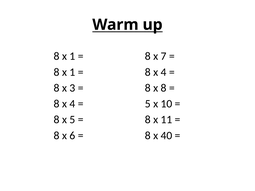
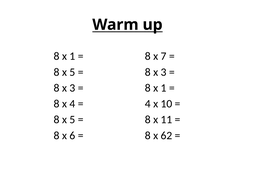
1: 1 -> 5 (72, 72)
4: 4 -> 3 (164, 72)
8: 8 -> 1 (164, 88)
5: 5 -> 4 (148, 104)
40: 40 -> 62 (166, 136)
